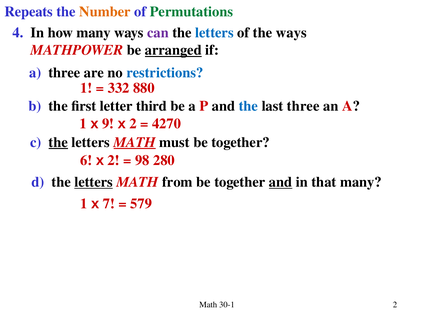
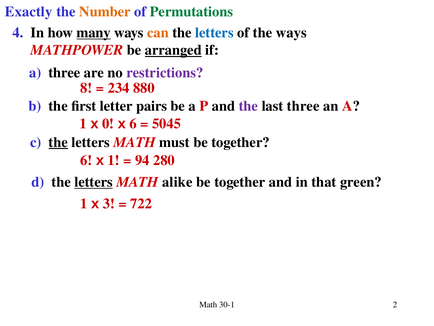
Repeats: Repeats -> Exactly (29, 12)
many underline: none -> present (94, 33)
can colour: purple -> orange (158, 33)
restrictions colour: blue -> purple (165, 73)
1: 1 -> 8 (86, 88)
332: 332 -> 234 (119, 88)
third: third -> pairs (152, 106)
the colour: blue -> purple (248, 106)
9: 9 -> 0 (108, 123)
2: 2 -> 6 (133, 123)
4270: 4270 -> 5045 (167, 123)
MATH underline: present -> none (135, 142)
6 x 2: 2 -> 1 (114, 160)
98: 98 -> 94 (142, 160)
from: from -> alike (177, 182)
and underline: present -> none (281, 182)
that many: many -> green (361, 182)
7: 7 -> 3 (109, 203)
579: 579 -> 722 (141, 203)
